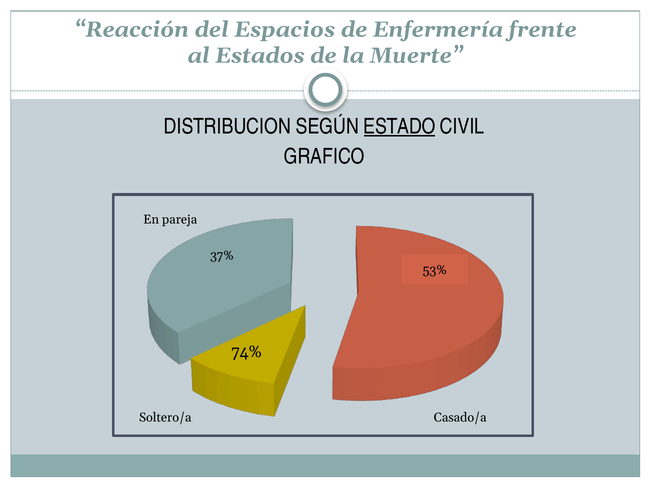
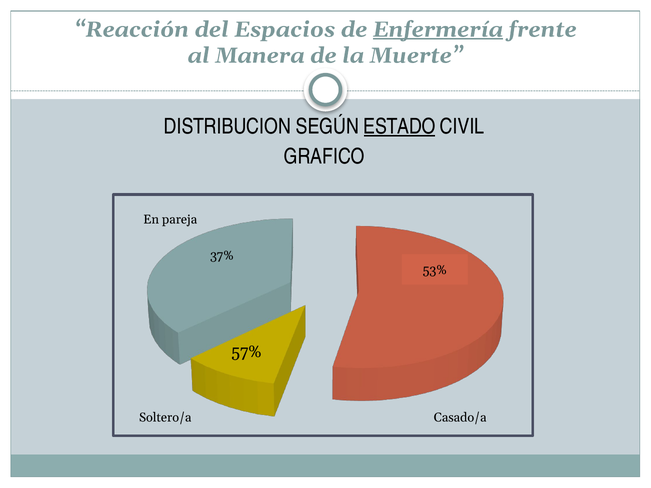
Enfermería underline: none -> present (438, 30)
Estados: Estados -> Manera (260, 56)
74%: 74% -> 57% (247, 352)
